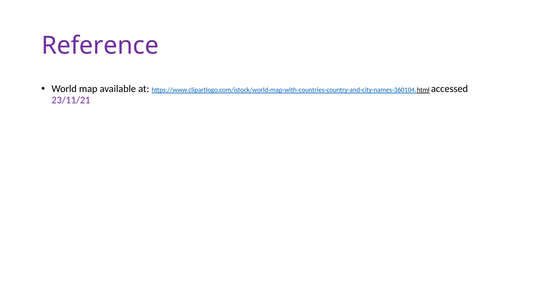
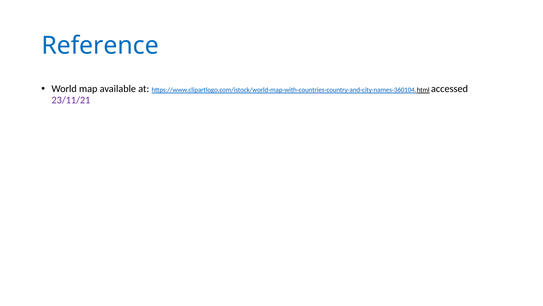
Reference colour: purple -> blue (100, 46)
